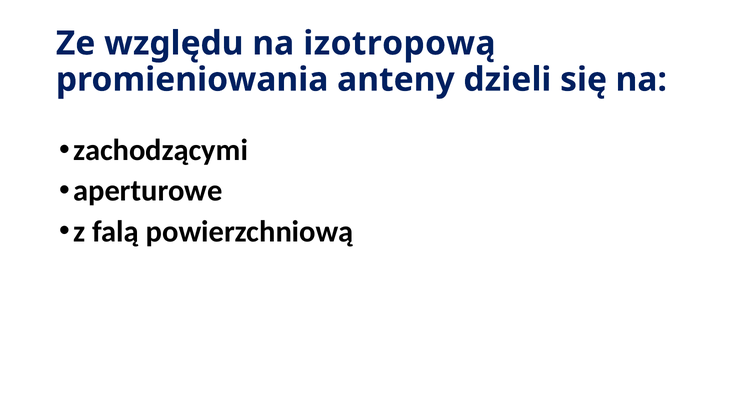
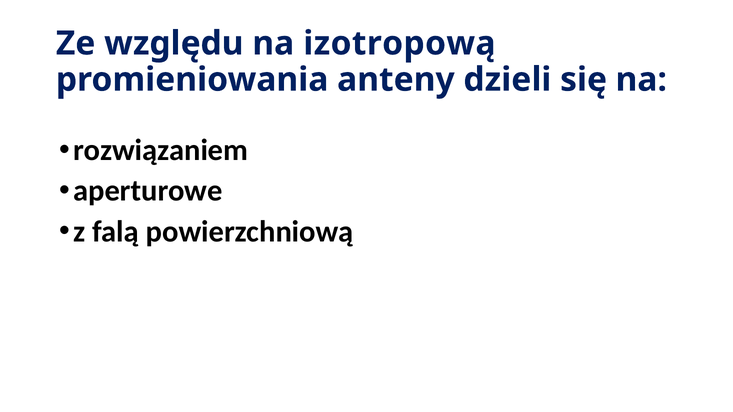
zachodzącymi: zachodzącymi -> rozwiązaniem (161, 150)
